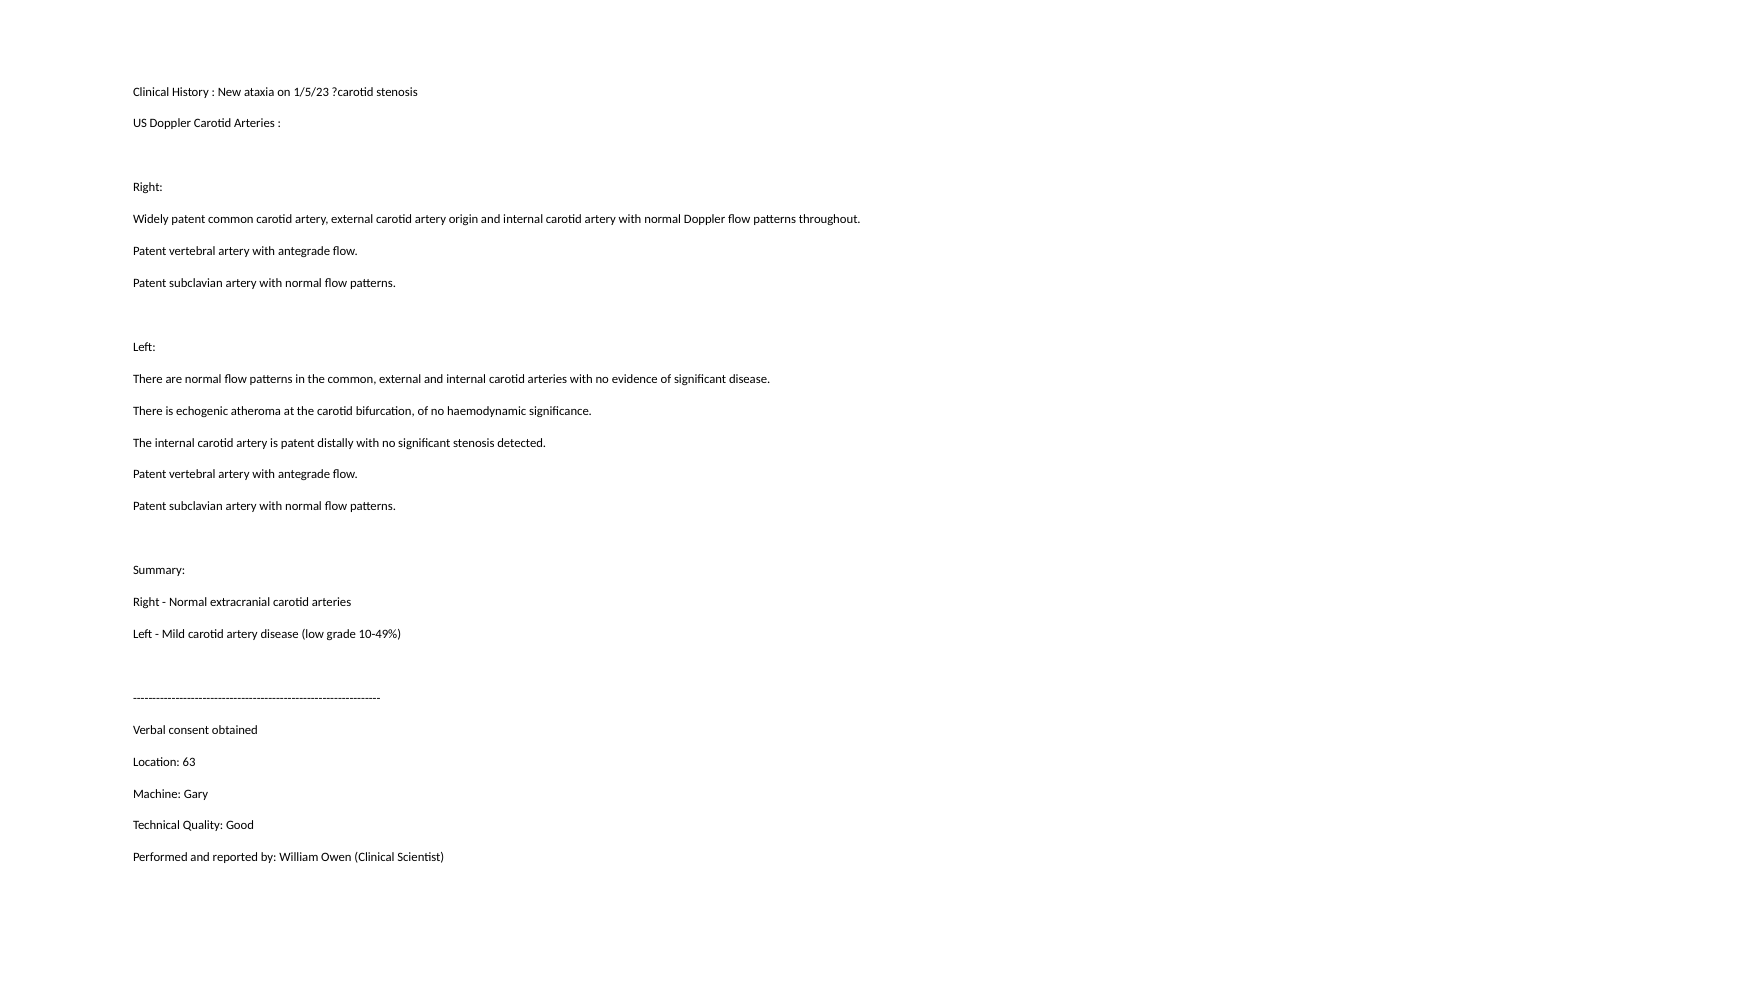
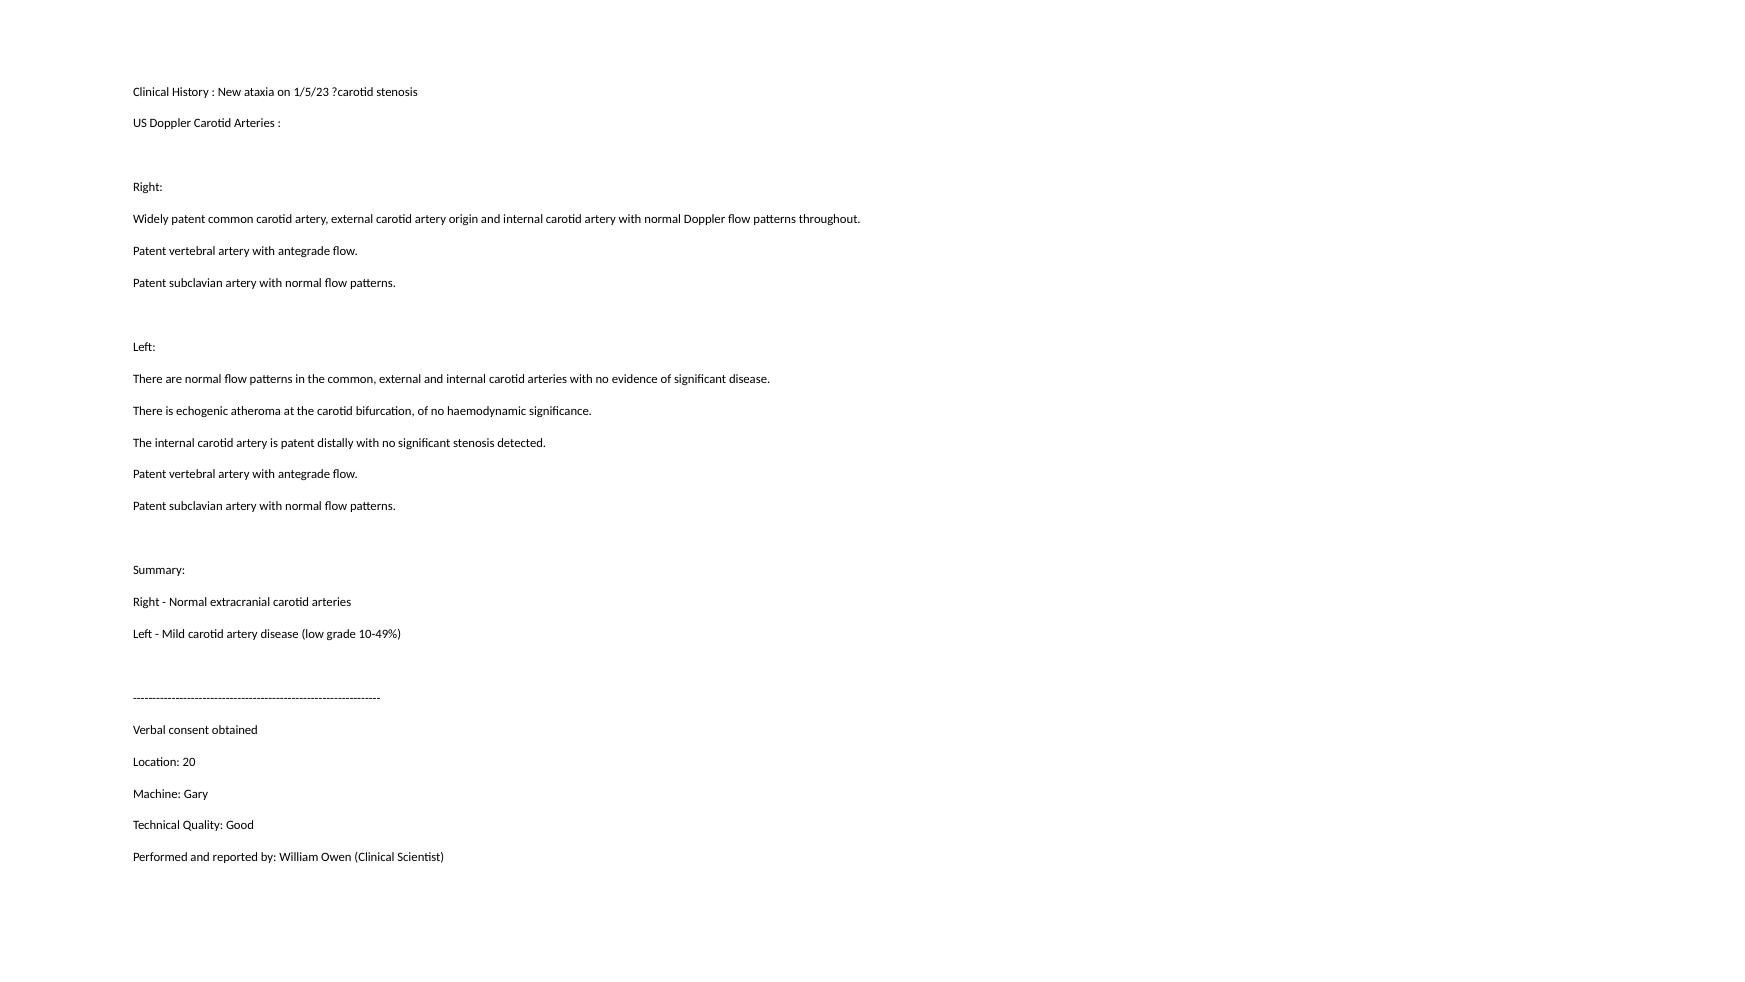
63: 63 -> 20 (189, 762)
